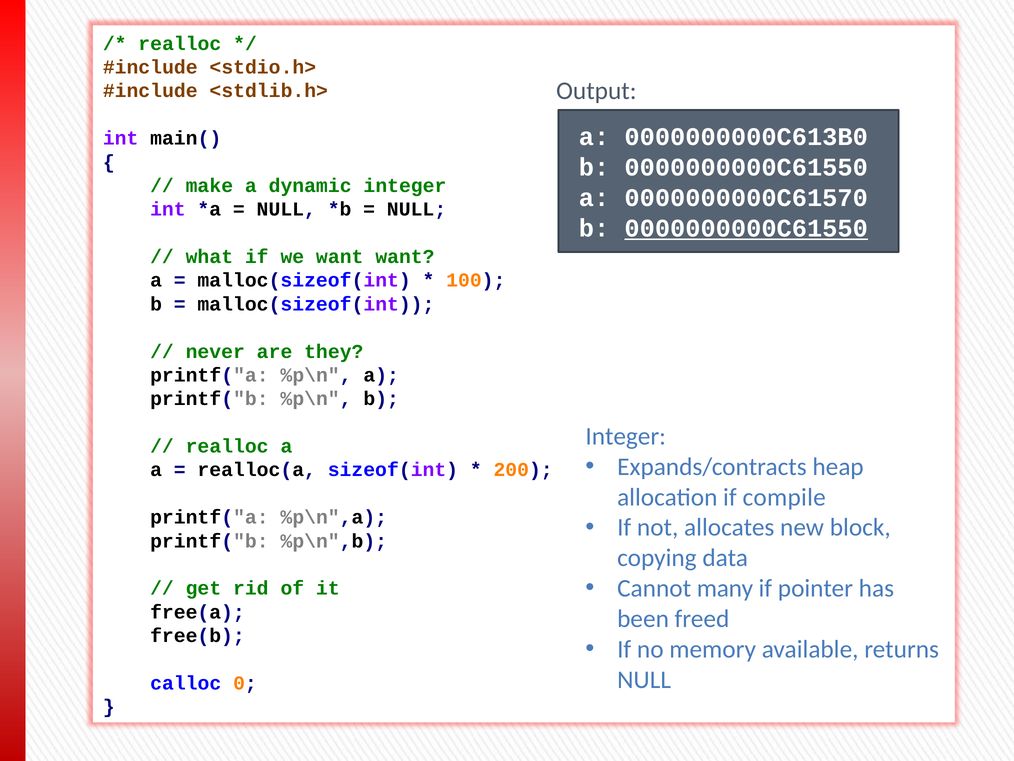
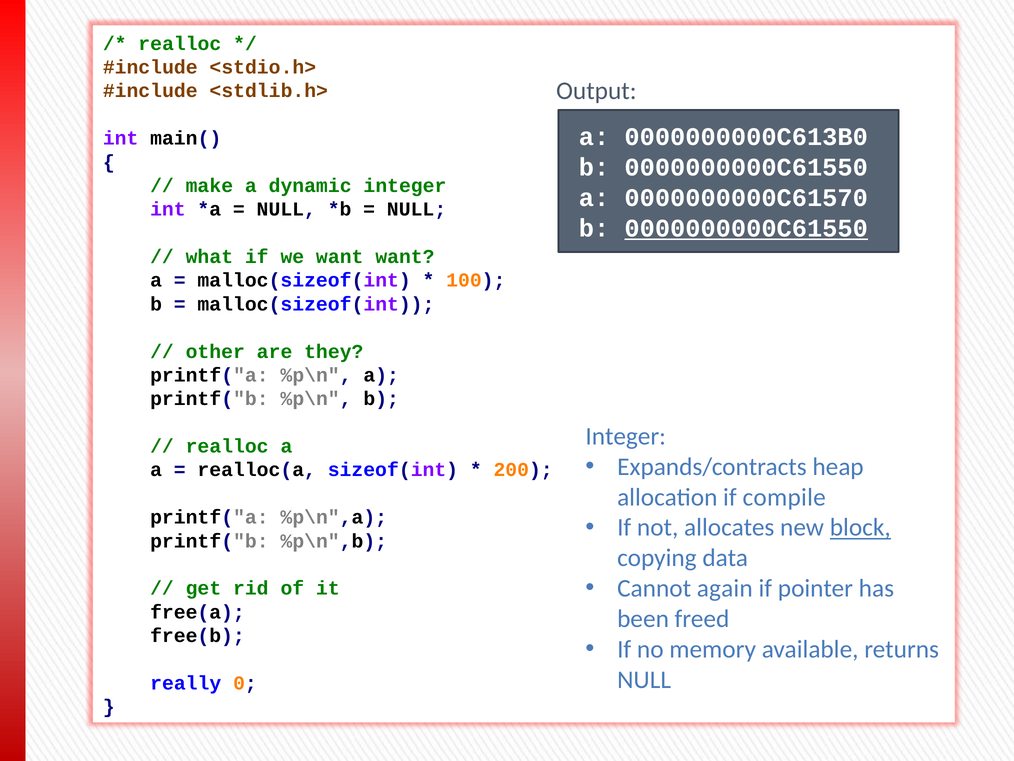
never: never -> other (215, 351)
block underline: none -> present (860, 527)
many: many -> again (725, 588)
calloc: calloc -> really (186, 683)
